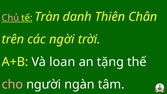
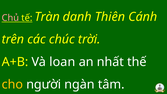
Chân: Chân -> Cánh (143, 17)
ngời: ngời -> chúc (62, 39)
tặng: tặng -> nhất (110, 62)
cho colour: pink -> yellow (12, 84)
